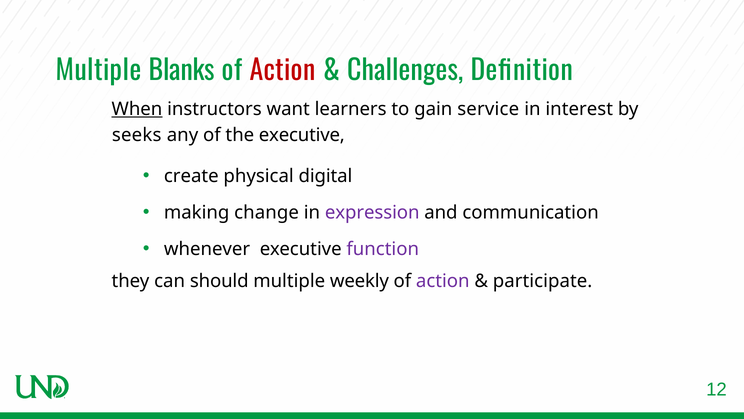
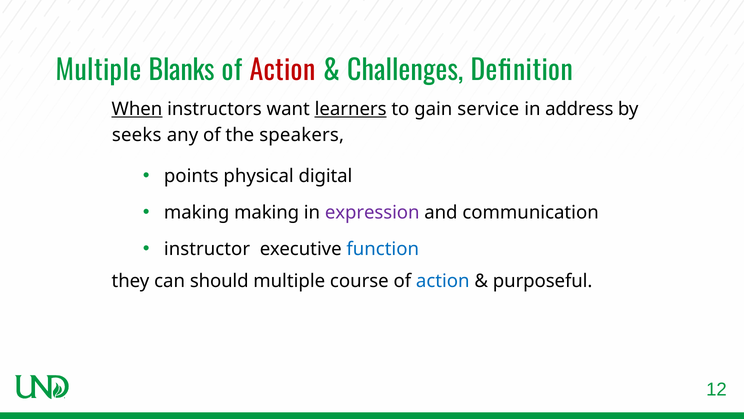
learners underline: none -> present (351, 109)
interest: interest -> address (579, 109)
the executive: executive -> speakers (302, 135)
create: create -> points (191, 176)
making change: change -> making (267, 212)
whenever: whenever -> instructor (207, 249)
function colour: purple -> blue (383, 249)
weekly: weekly -> course (359, 281)
action colour: purple -> blue (443, 281)
participate: participate -> purposeful (543, 281)
